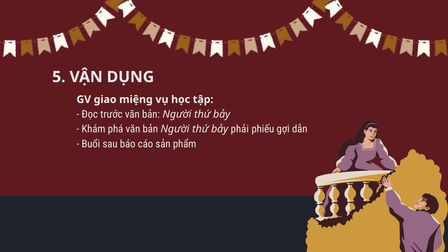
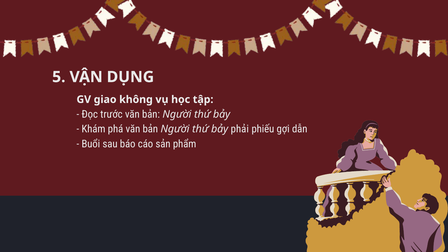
miệng: miệng -> không (136, 99)
